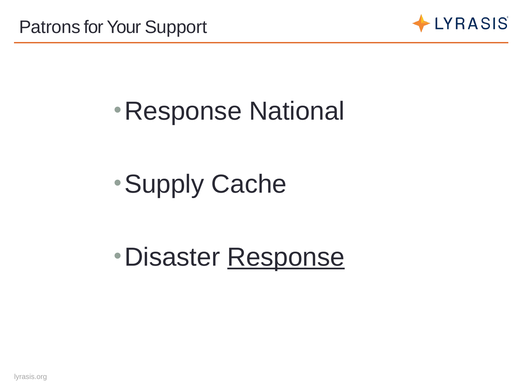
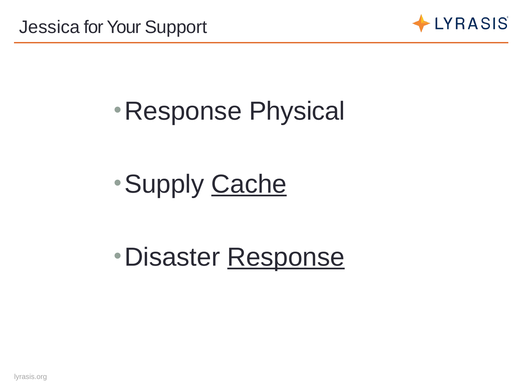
Patrons: Patrons -> Jessica (50, 27)
National: National -> Physical (297, 111)
Cache underline: none -> present (249, 185)
